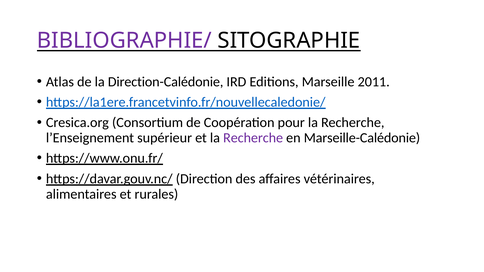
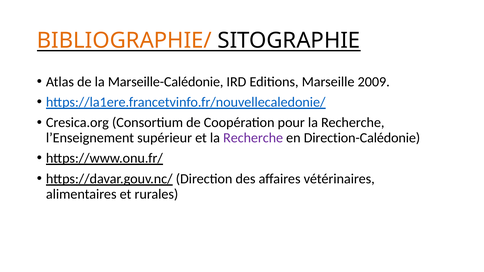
BIBLIOGRAPHIE/ colour: purple -> orange (124, 41)
Direction-Calédonie: Direction-Calédonie -> Marseille-Calédonie (166, 82)
2011: 2011 -> 2009 (374, 82)
Marseille-Calédonie: Marseille-Calédonie -> Direction-Calédonie (362, 138)
